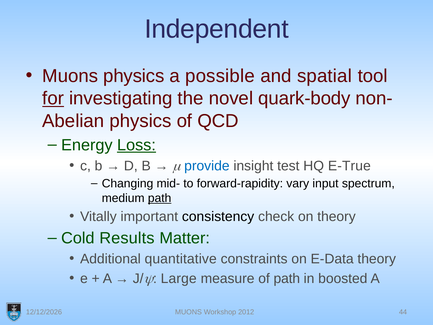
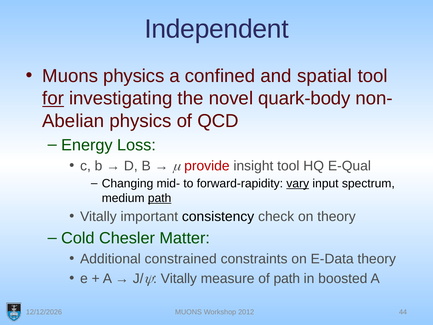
possible: possible -> confined (220, 76)
Loss underline: present -> none (136, 145)
provide colour: blue -> red (207, 166)
insight test: test -> tool (288, 166)
E-True: E-True -> E-Qual (349, 166)
vary underline: none -> present (298, 183)
Results: Results -> Chesler (127, 238)
quantitative: quantitative -> constrained (181, 259)
Large: Large -> Vitally (179, 278)
